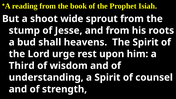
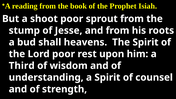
shoot wide: wide -> poor (72, 19)
Lord urge: urge -> poor (64, 54)
